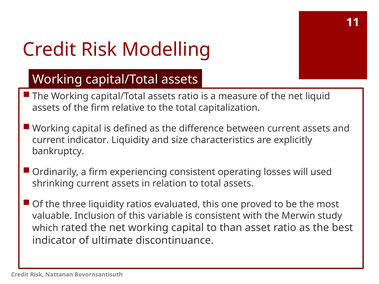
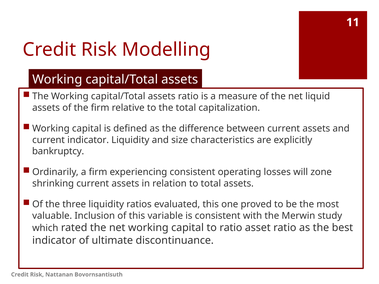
used: used -> zone (321, 172)
to than: than -> ratio (231, 228)
